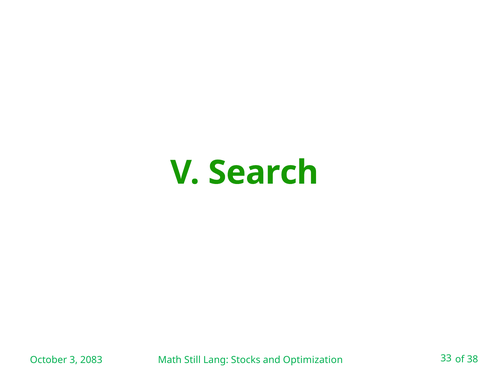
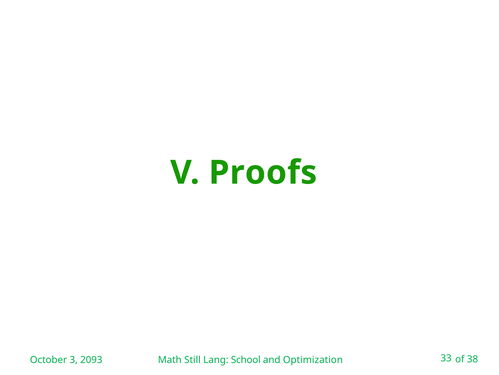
Search: Search -> Proofs (263, 172)
2083: 2083 -> 2093 (91, 359)
Stocks: Stocks -> School (246, 359)
